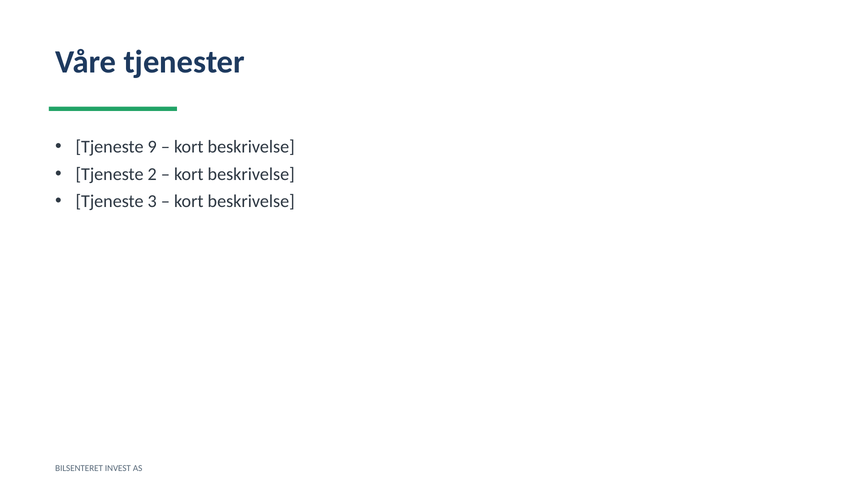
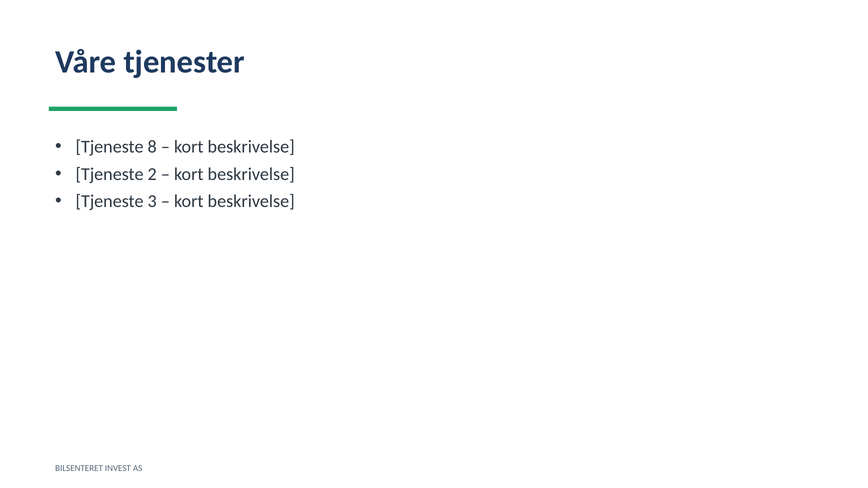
9: 9 -> 8 (152, 147)
